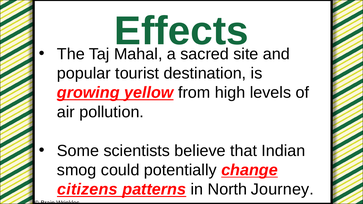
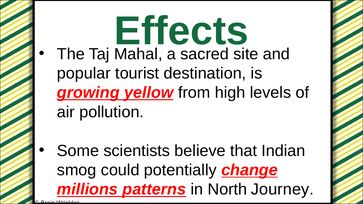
citizens: citizens -> millions (87, 190)
